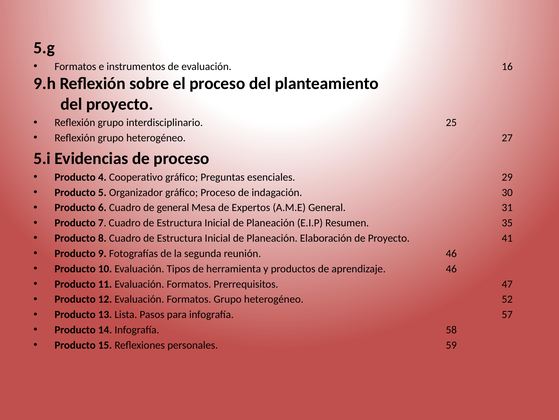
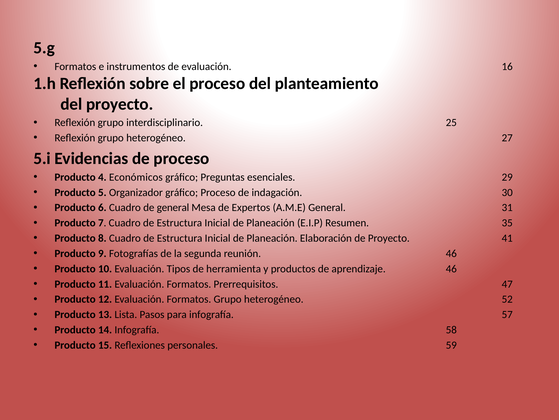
9.h: 9.h -> 1.h (45, 83)
Cooperativo: Cooperativo -> Económicos (136, 177)
